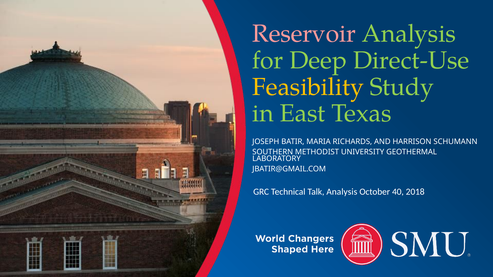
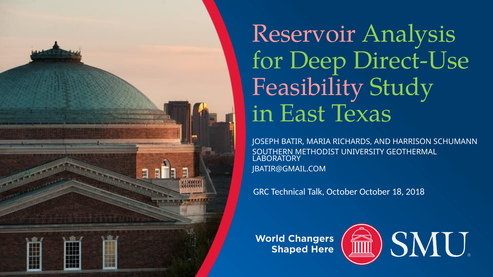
Feasibility colour: yellow -> pink (308, 87)
Talk Analysis: Analysis -> October (342, 192)
40: 40 -> 18 (398, 192)
